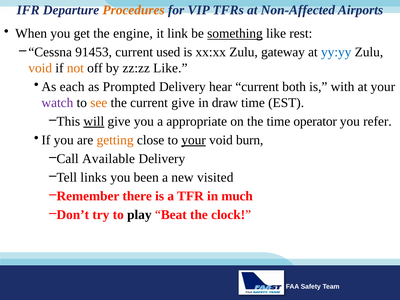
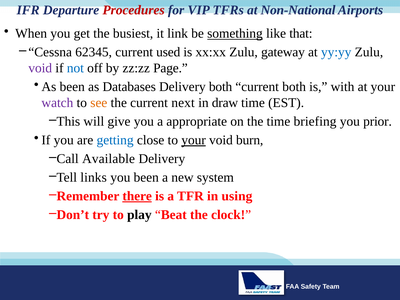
Procedures colour: orange -> red (134, 10)
Non-Affected: Non-Affected -> Non-National (298, 10)
engine: engine -> busiest (133, 34)
rest: rest -> that (301, 34)
91453: 91453 -> 62345 (94, 52)
void colour: orange -> purple (40, 68)
not colour: orange -> blue (75, 68)
zz:zz Like: Like -> Page (170, 68)
As each: each -> been (72, 87)
Prompted: Prompted -> Databases (129, 87)
Delivery hear: hear -> both (221, 87)
current give: give -> next (183, 103)
will underline: present -> none (94, 121)
operator: operator -> briefing (315, 121)
refer: refer -> prior (378, 121)
getting colour: orange -> blue (115, 140)
visited: visited -> system (215, 177)
there underline: none -> present (137, 196)
much: much -> using (237, 196)
